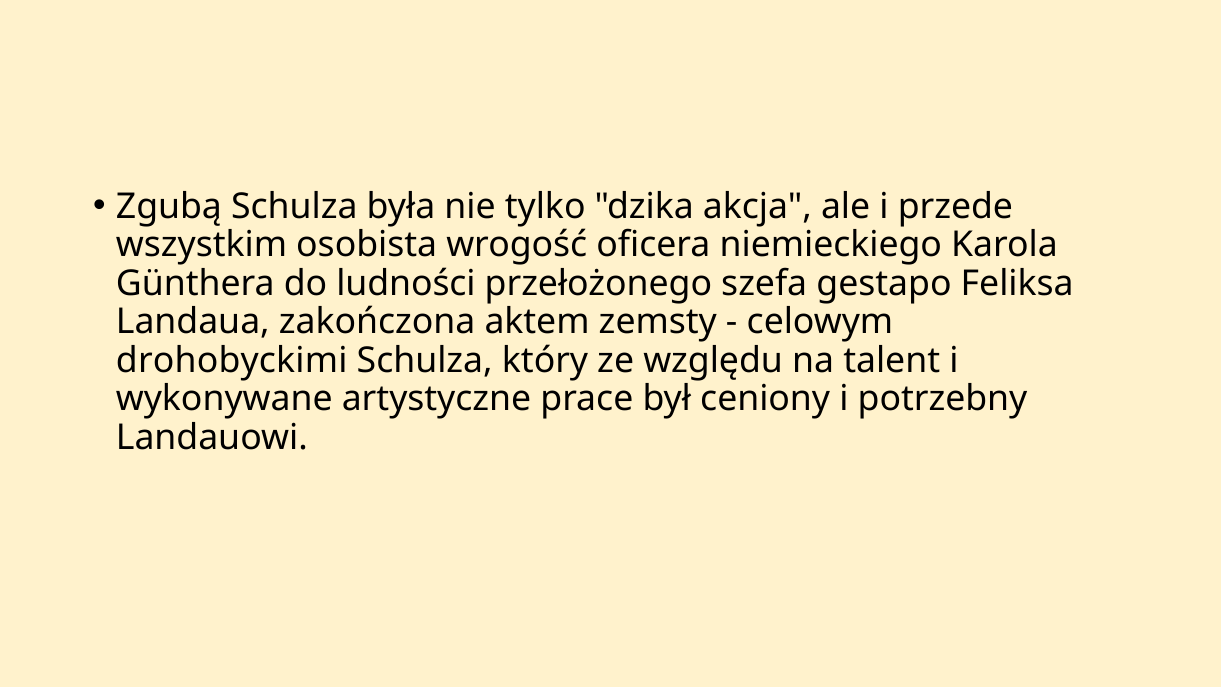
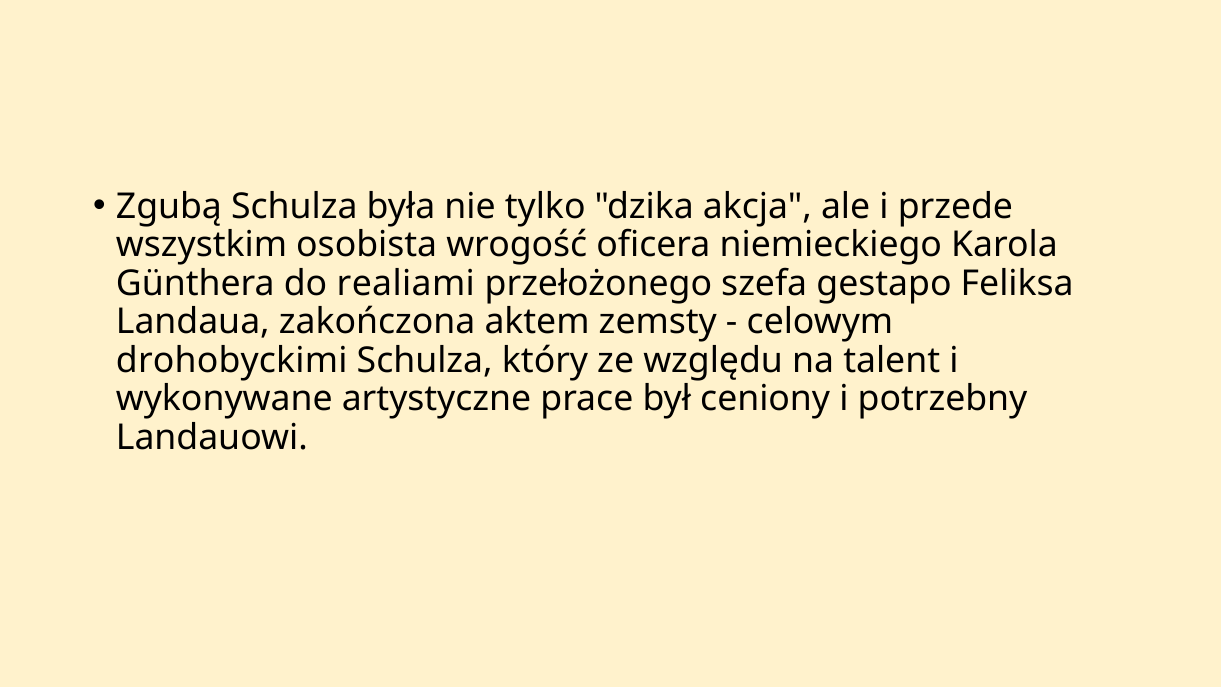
ludności: ludności -> realiami (406, 283)
